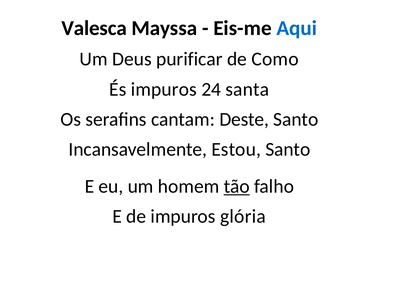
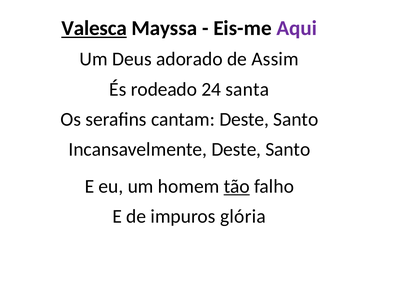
Valesca underline: none -> present (94, 28)
Aqui colour: blue -> purple (297, 28)
purificar: purificar -> adorado (189, 59)
Como: Como -> Assim (275, 59)
És impuros: impuros -> rodeado (164, 89)
Incansavelmente Estou: Estou -> Deste (236, 149)
